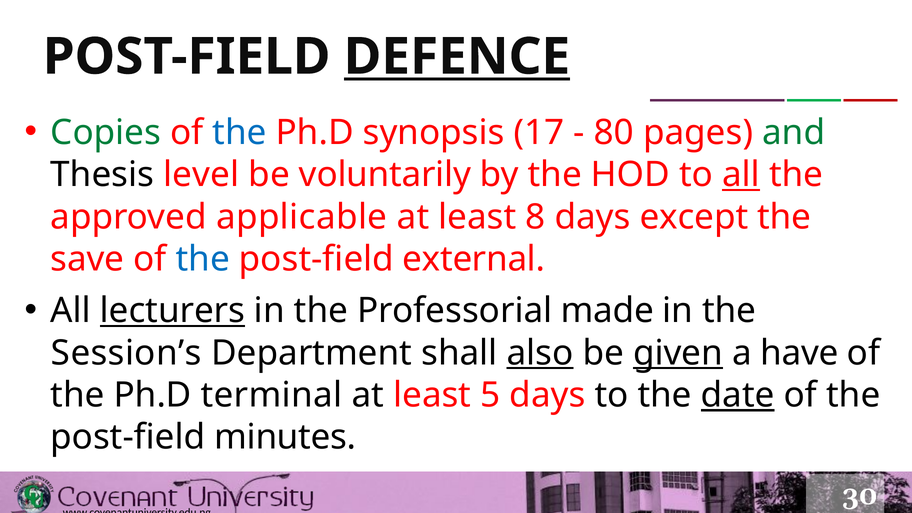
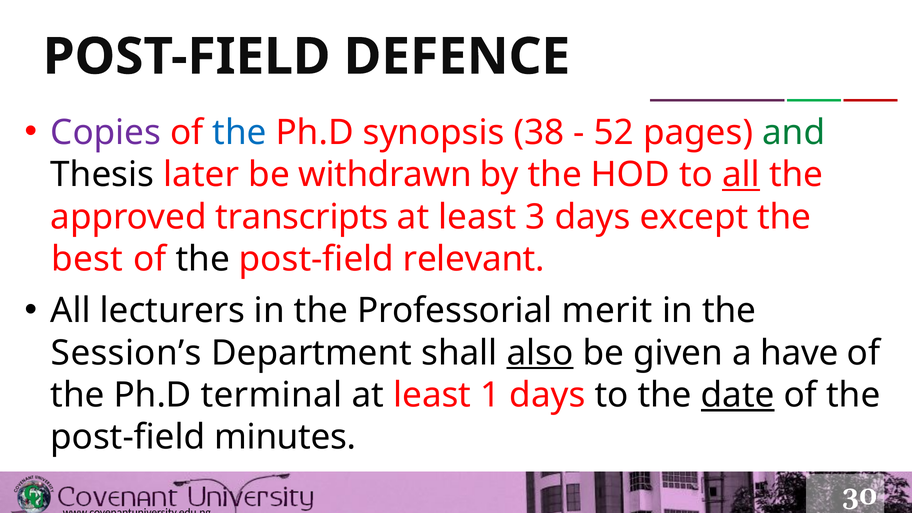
DEFENCE underline: present -> none (457, 57)
Copies colour: green -> purple (106, 133)
17: 17 -> 38 (539, 133)
80: 80 -> 52 (614, 133)
level: level -> later (201, 175)
voluntarily: voluntarily -> withdrawn (385, 175)
applicable: applicable -> transcripts (302, 217)
8: 8 -> 3 (536, 217)
save: save -> best (87, 259)
the colour: blue -> black (203, 259)
external: external -> relevant (474, 259)
lecturers underline: present -> none (173, 311)
made: made -> merit (607, 311)
given underline: present -> none (678, 353)
5: 5 -> 1 (490, 395)
